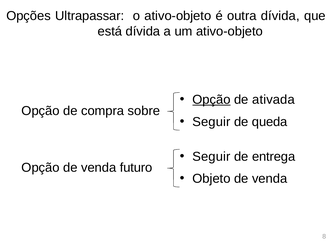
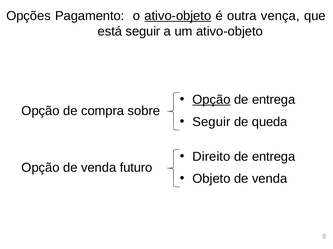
Ultrapassar: Ultrapassar -> Pagamento (90, 16)
ativo-objeto underline: none -> present (178, 16)
outra dívida: dívida -> vença (280, 16)
está dívida: dívida -> seguir (143, 32)
ativada: ativada -> entrega (274, 100)
Seguir: Seguir -> Direito (211, 157)
